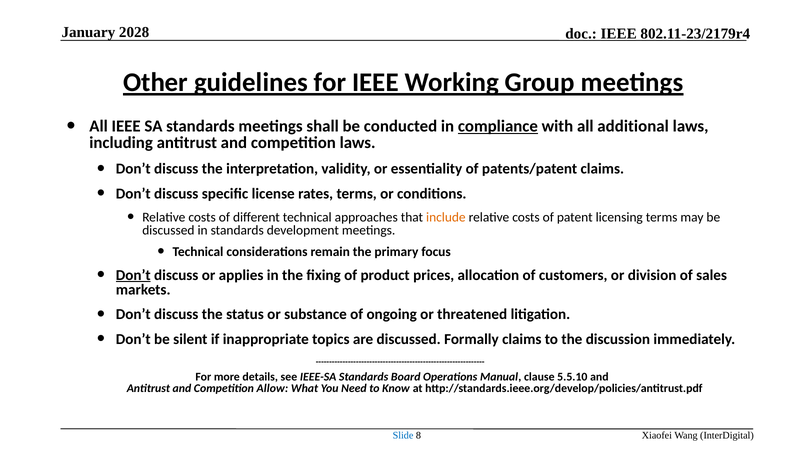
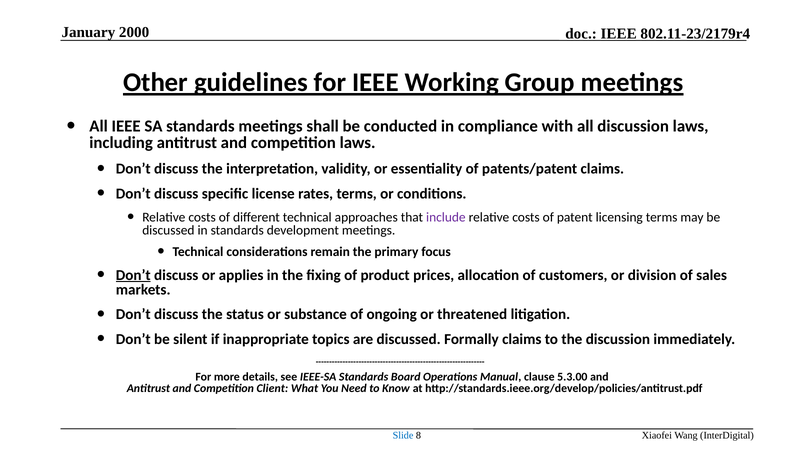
2028: 2028 -> 2000 (134, 32)
compliance underline: present -> none (498, 126)
all additional: additional -> discussion (633, 126)
include colour: orange -> purple (446, 217)
5.5.10: 5.5.10 -> 5.3.00 (572, 377)
Allow: Allow -> Client (272, 388)
